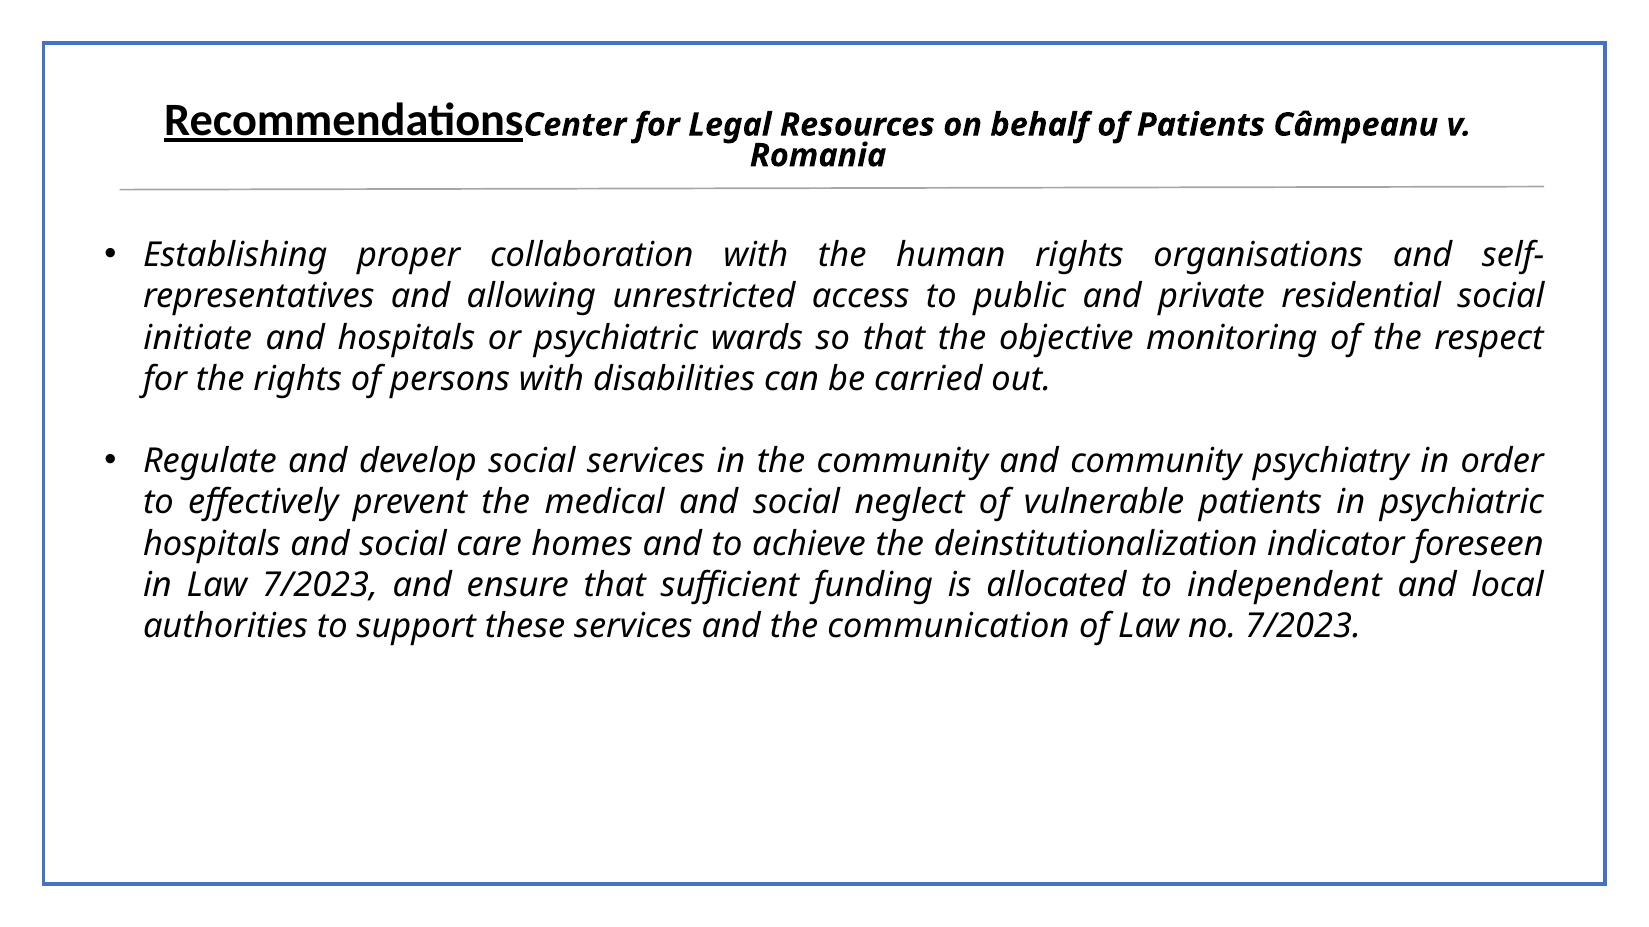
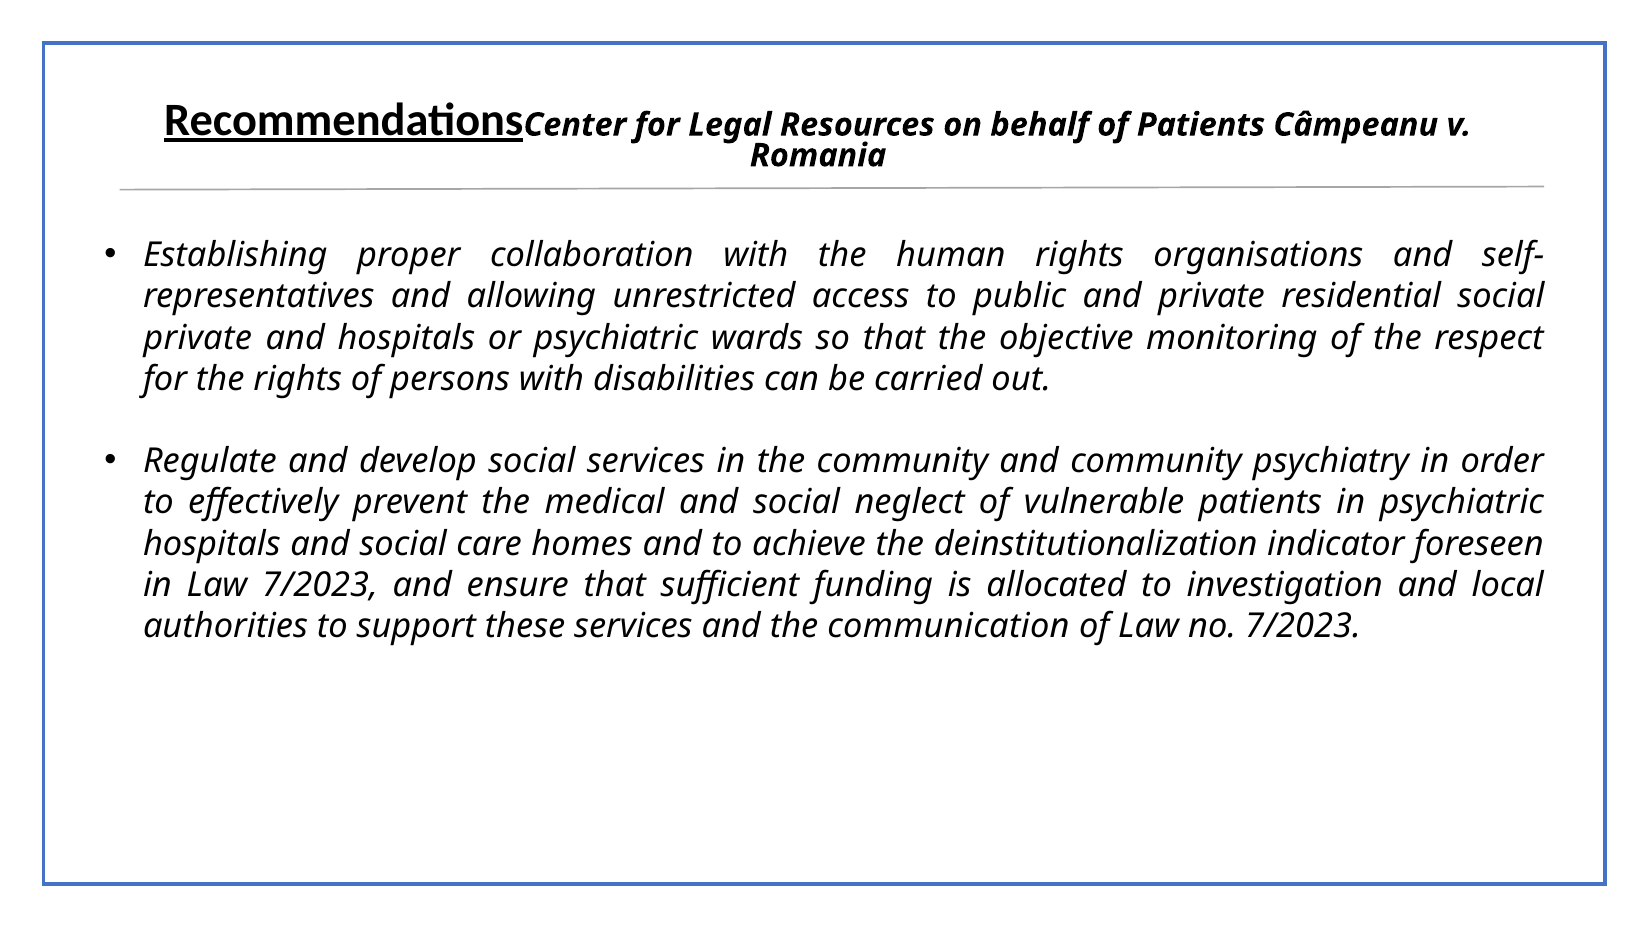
initiate: initiate -> private (198, 338)
independent: independent -> investigation (1285, 585)
